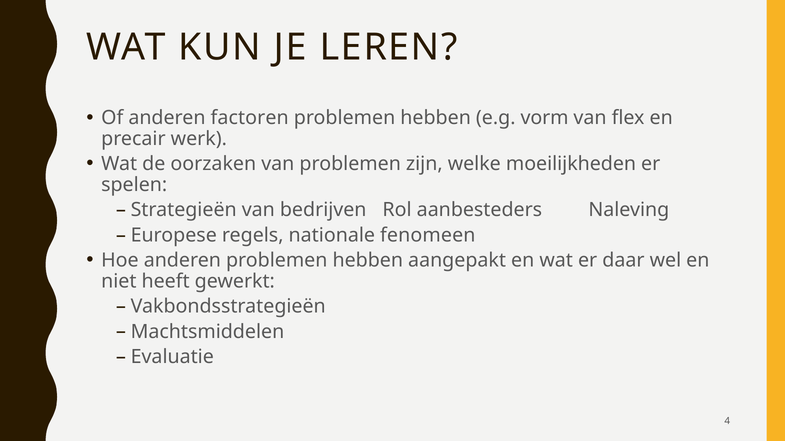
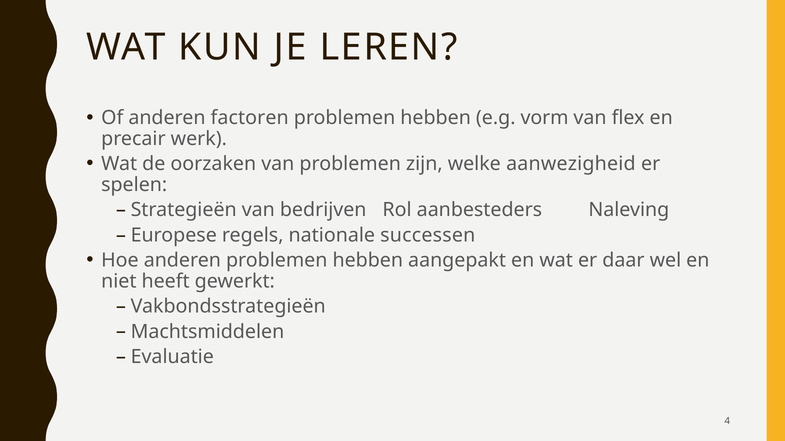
moeilijkheden: moeilijkheden -> aanwezigheid (571, 164)
fenomeen: fenomeen -> successen (428, 235)
